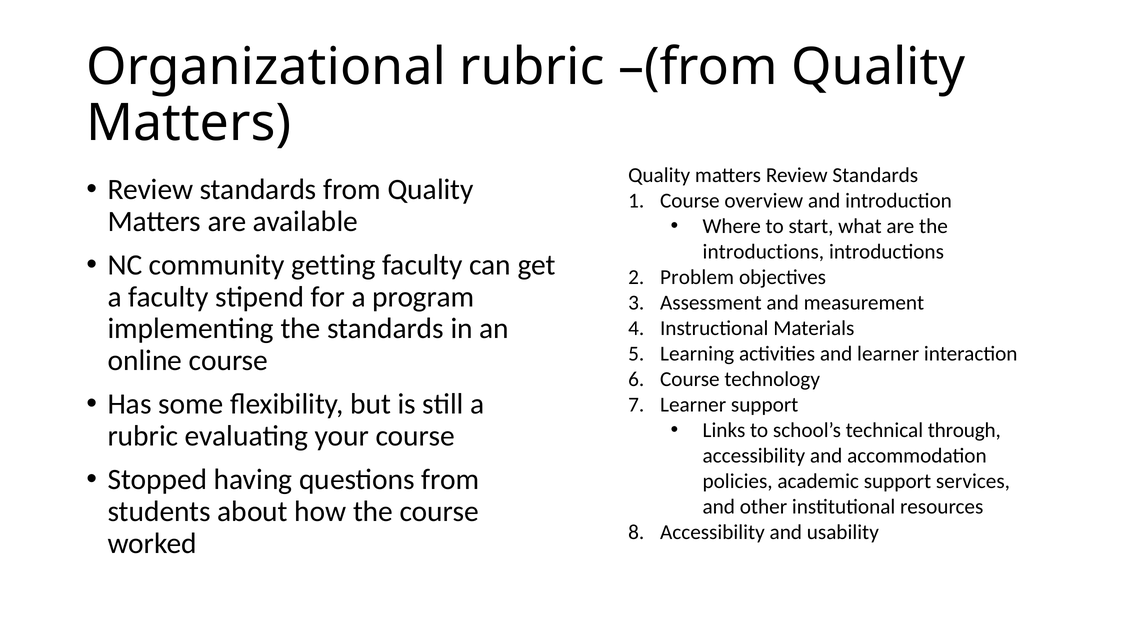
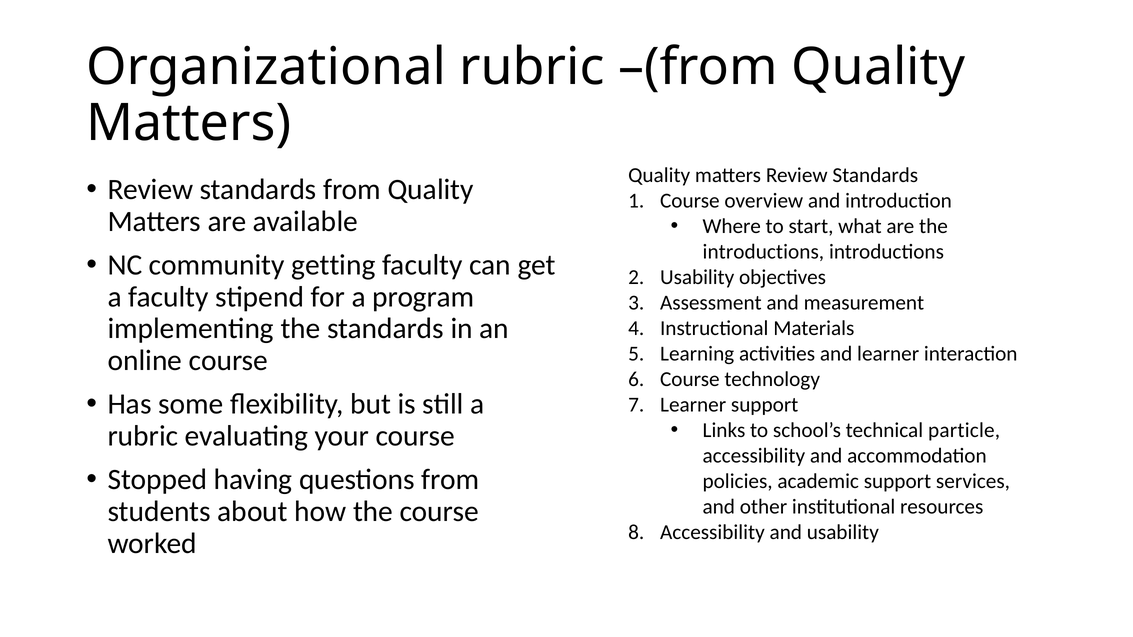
Problem: Problem -> Usability (697, 277)
through: through -> particle (964, 430)
